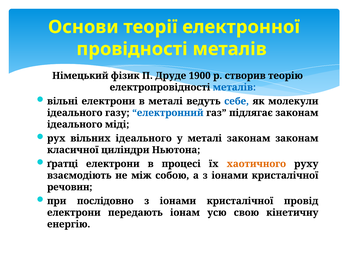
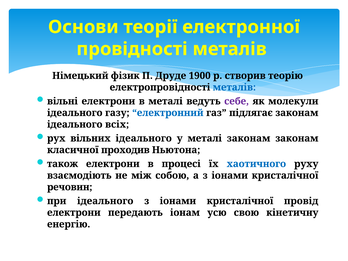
себе colour: blue -> purple (237, 101)
міді: міді -> всіх (117, 124)
циліндри: циліндри -> проходив (125, 150)
ґратці: ґратці -> також (63, 164)
хаотичного colour: orange -> blue (256, 164)
при послідовно: послідовно -> ідеального (105, 201)
